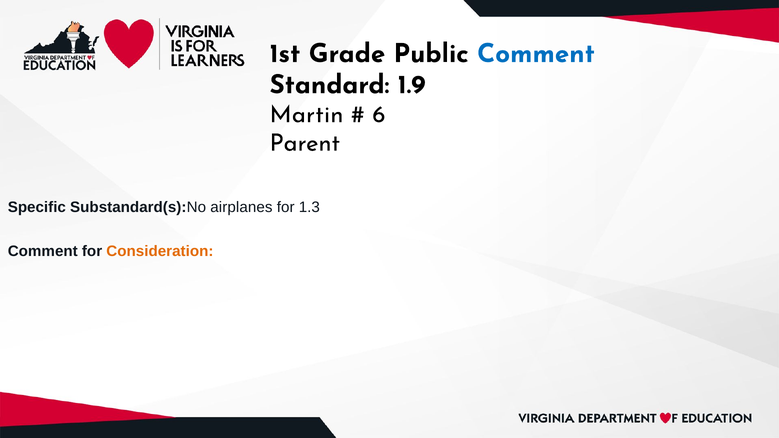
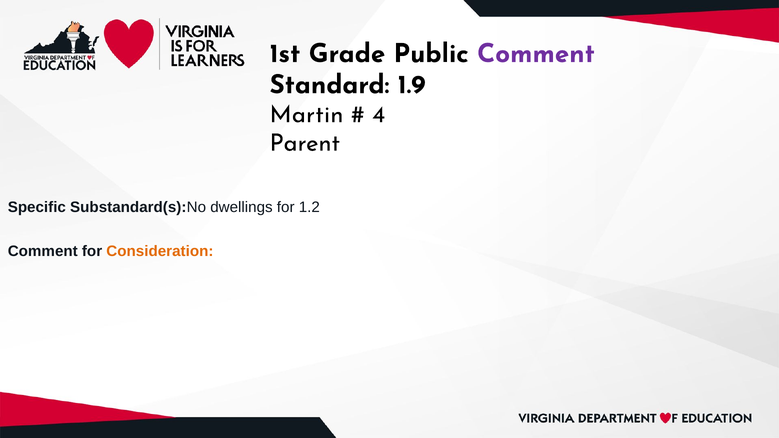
Comment colour: blue -> purple (536, 54)
6: 6 -> 4 (379, 114)
airplanes: airplanes -> dwellings (241, 207)
1.3: 1.3 -> 1.2 (309, 207)
